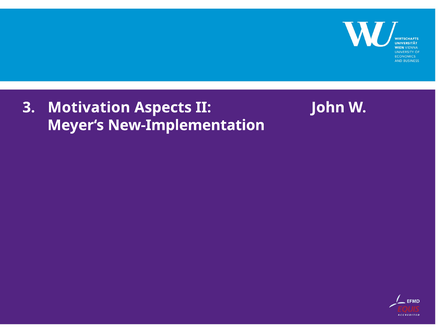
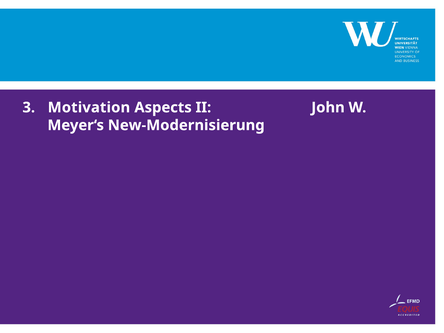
New-Implementation: New-Implementation -> New-Modernisierung (186, 125)
